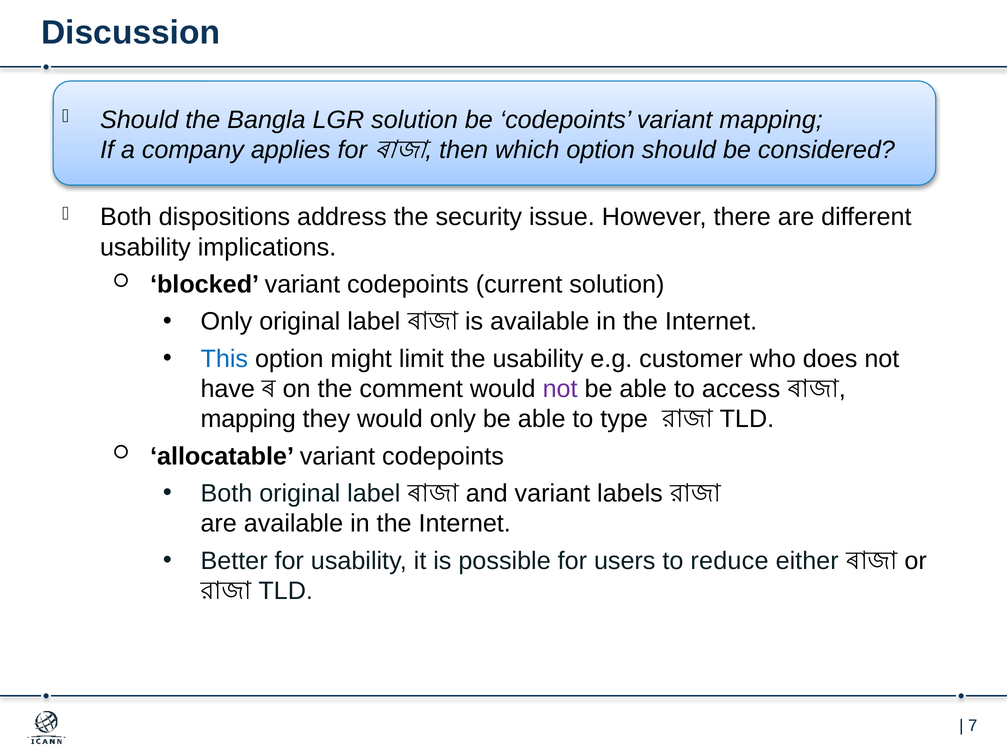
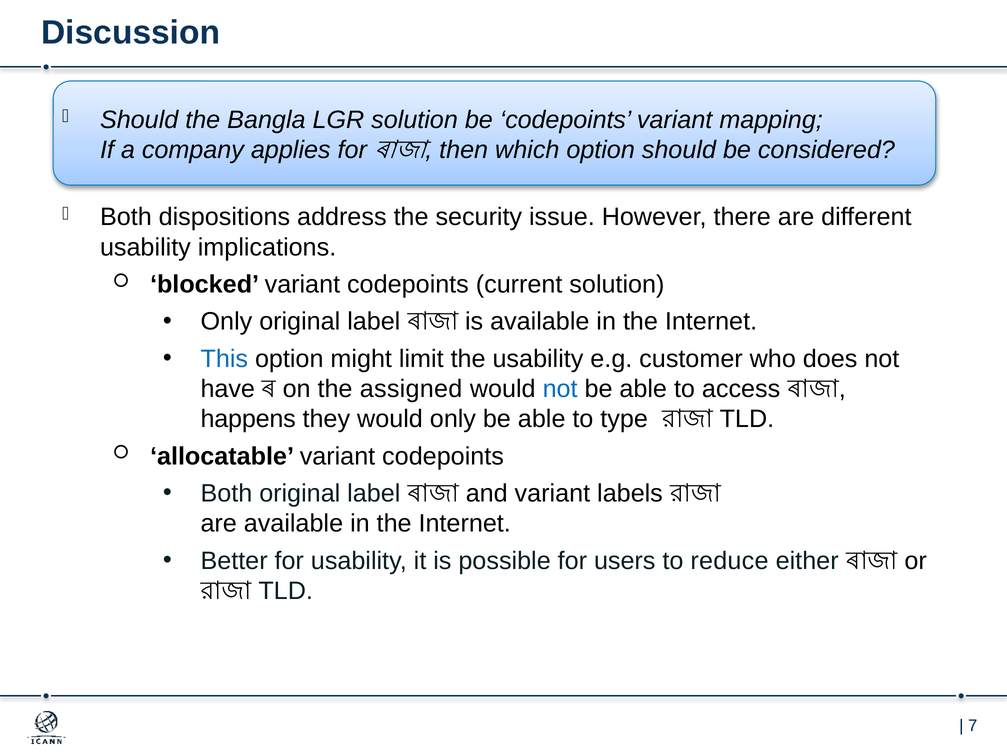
comment: comment -> assigned (411, 389)
not colour: purple -> blue (560, 389)
mapping: mapping -> happens (248, 419)
